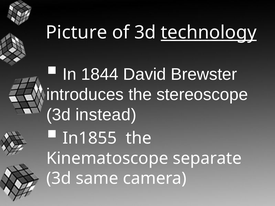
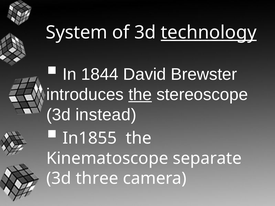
Picture: Picture -> System (77, 33)
the underline: none -> present (140, 95)
same: same -> three (97, 179)
